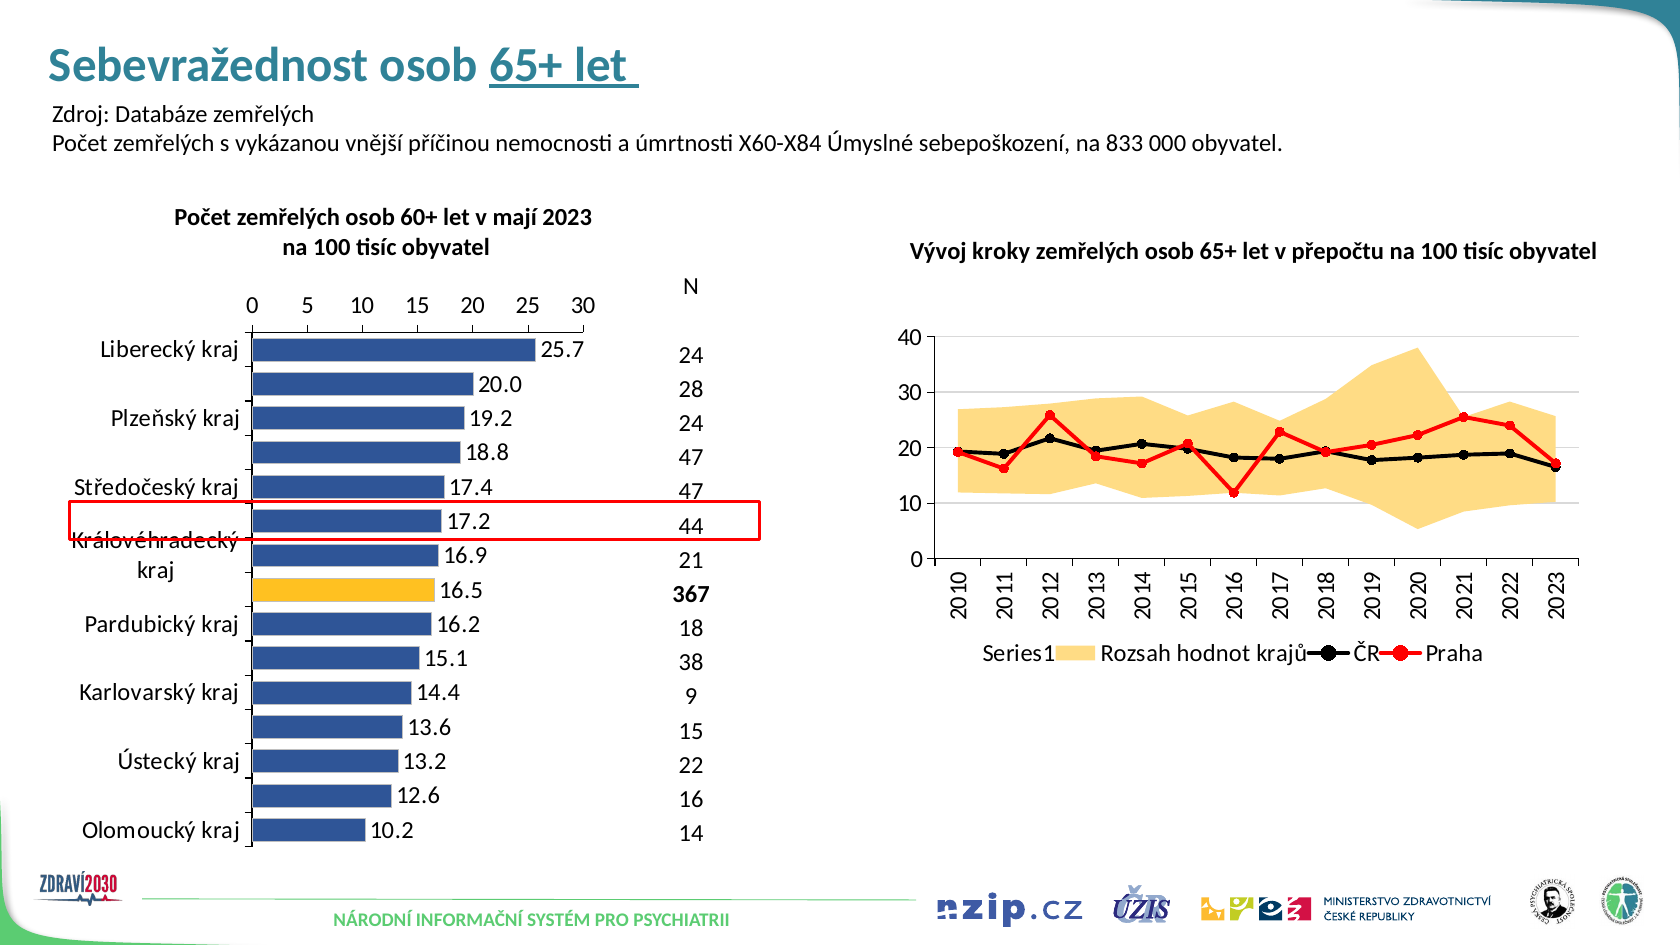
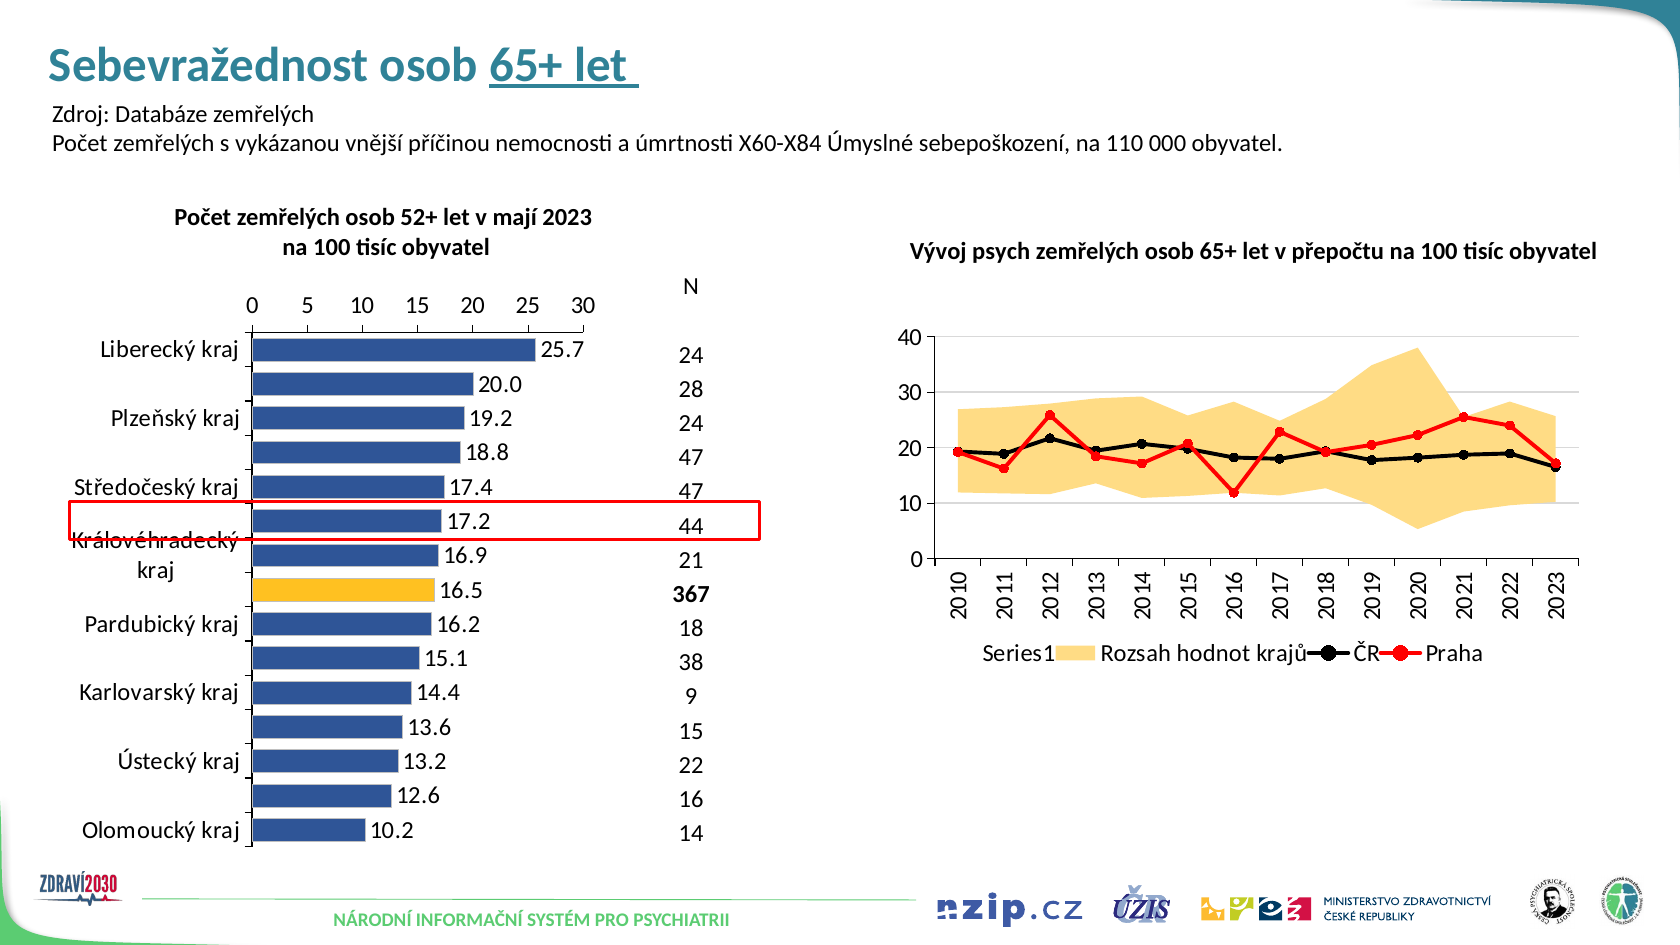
833: 833 -> 110 (1125, 144)
60+: 60+ -> 52+ (419, 218)
kroky: kroky -> psych (1001, 252)
